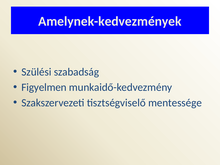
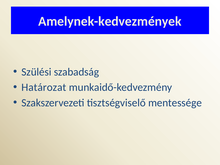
Figyelmen: Figyelmen -> Határozat (44, 87)
